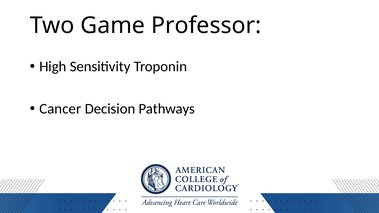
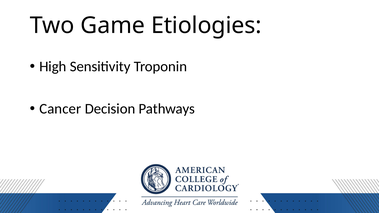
Professor: Professor -> Etiologies (206, 26)
